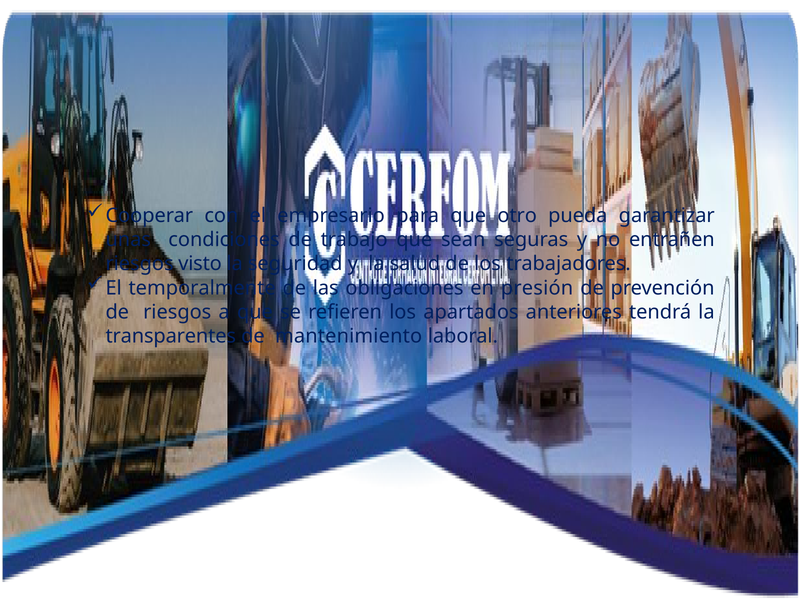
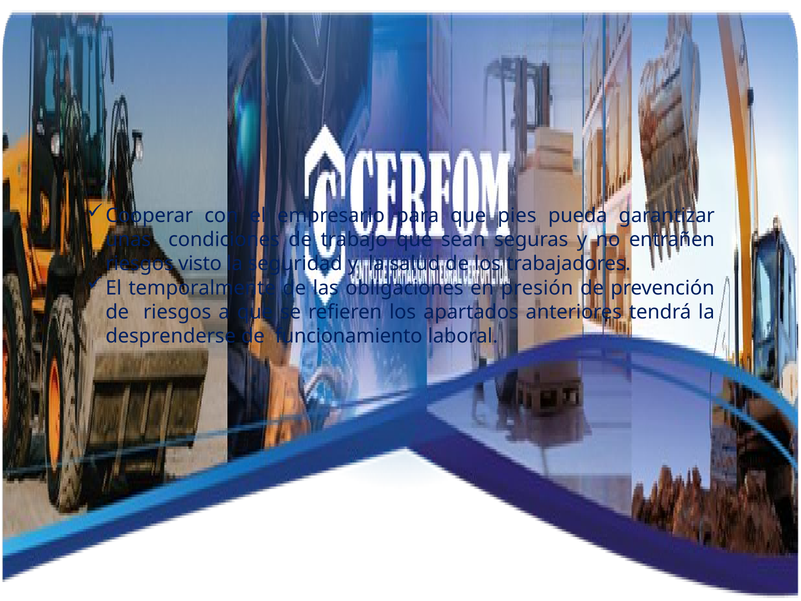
otro: otro -> pies (517, 216)
transparentes: transparentes -> desprenderse (171, 336)
mantenimiento: mantenimiento -> funcionamiento (349, 336)
